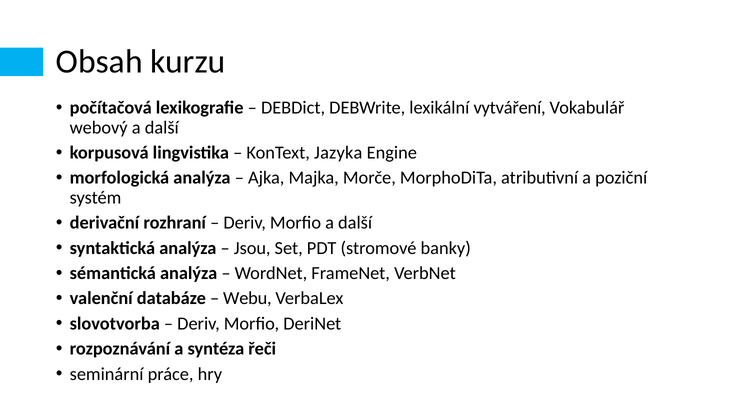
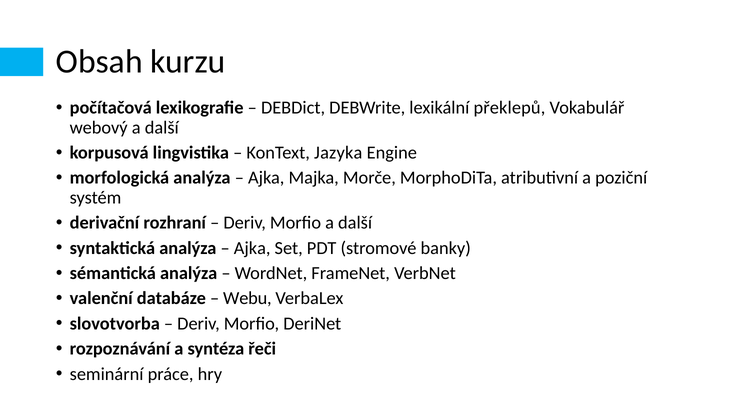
vytváření: vytváření -> překlepů (509, 108)
Jsou: Jsou -> Ajka (252, 248)
